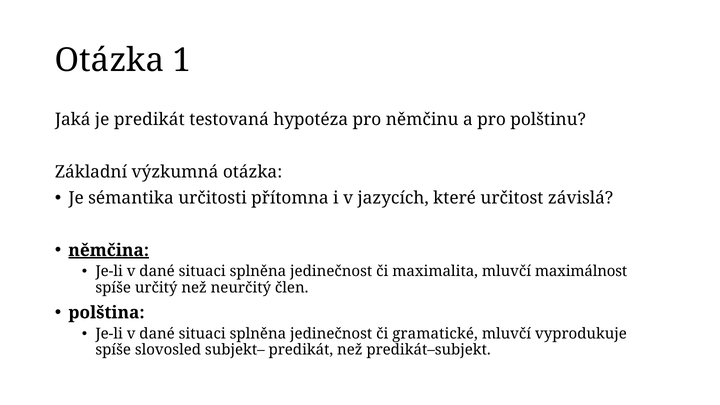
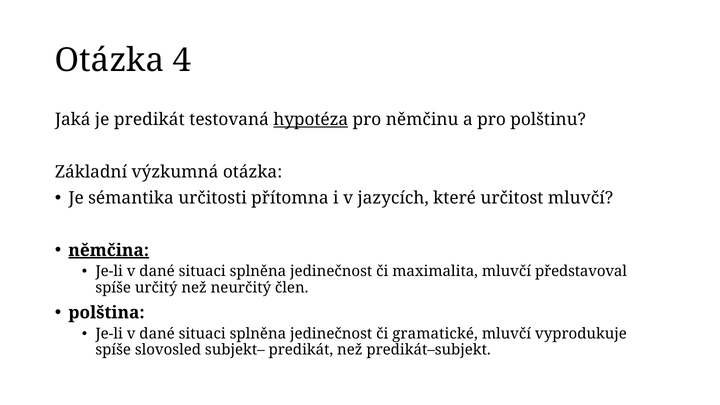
1: 1 -> 4 (182, 60)
hypotéza underline: none -> present (311, 120)
určitost závislá: závislá -> mluvčí (581, 198)
maximálnost: maximálnost -> představoval (581, 271)
